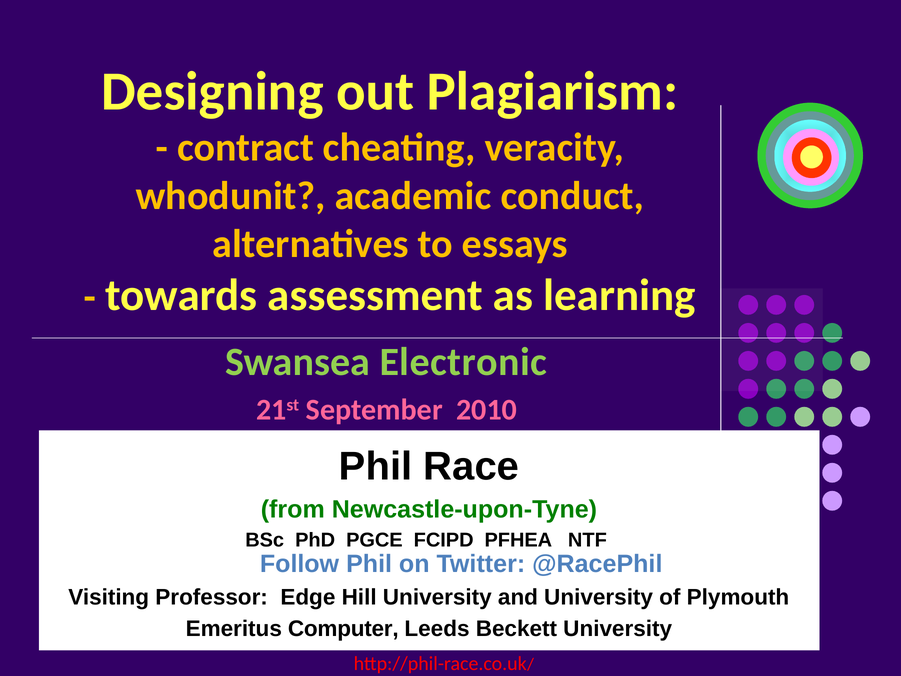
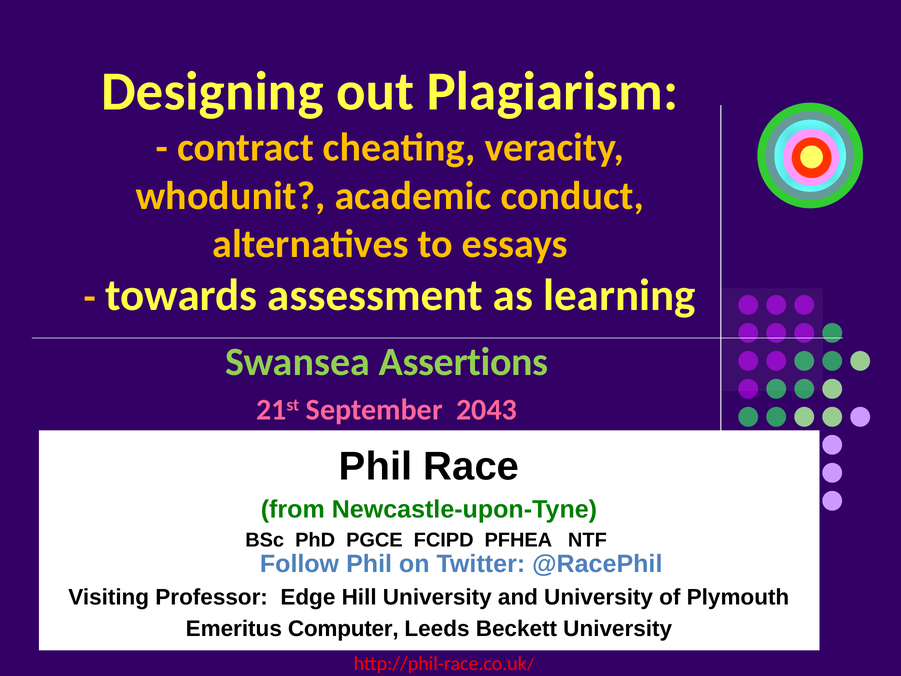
Electronic: Electronic -> Assertions (464, 362)
2010: 2010 -> 2043 (487, 409)
